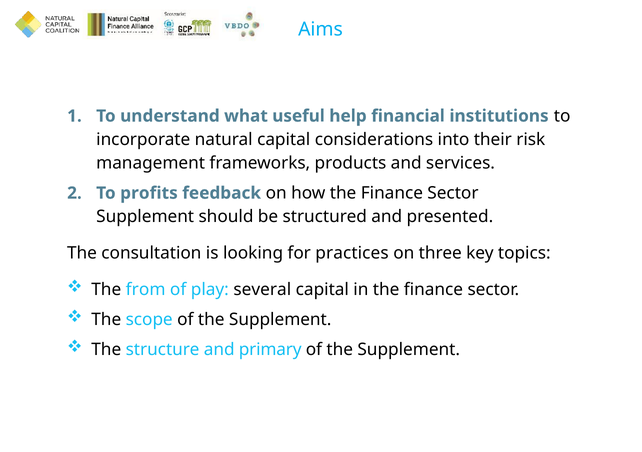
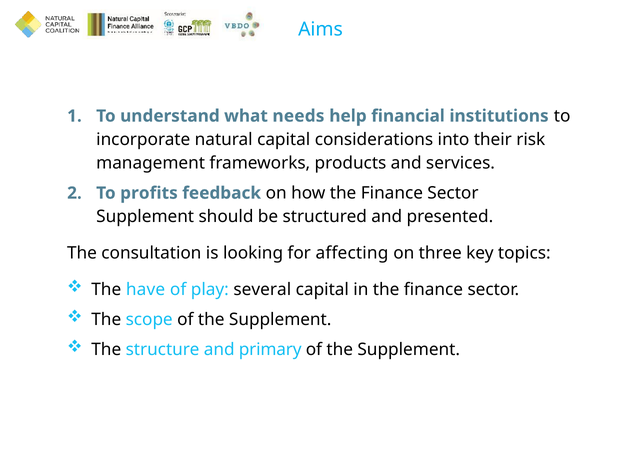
useful: useful -> needs (298, 116)
practices: practices -> affecting (352, 253)
from: from -> have (146, 290)
